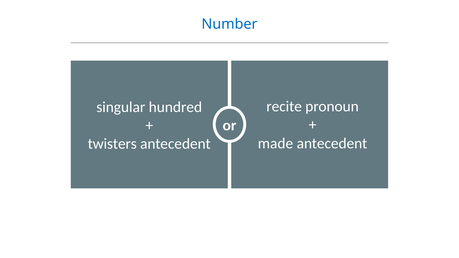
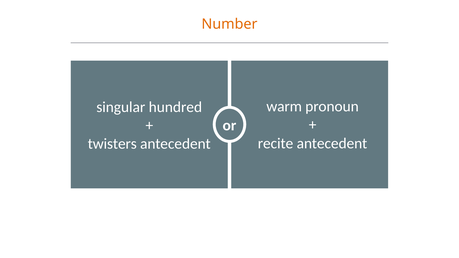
Number colour: blue -> orange (229, 24)
recite: recite -> warm (284, 107)
made: made -> recite (276, 143)
